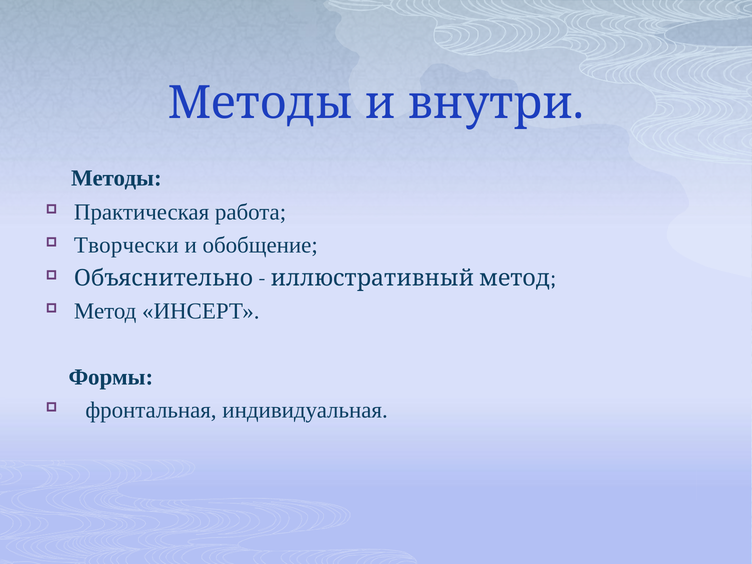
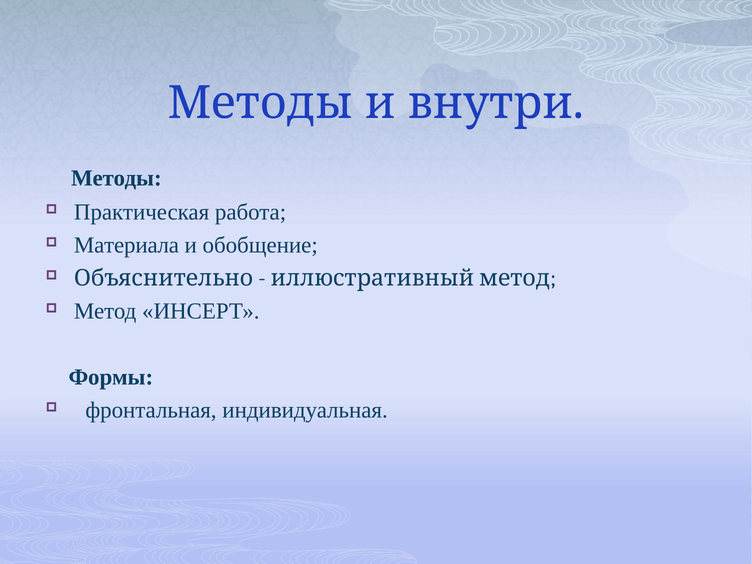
Творчески: Творчески -> Материала (127, 245)
